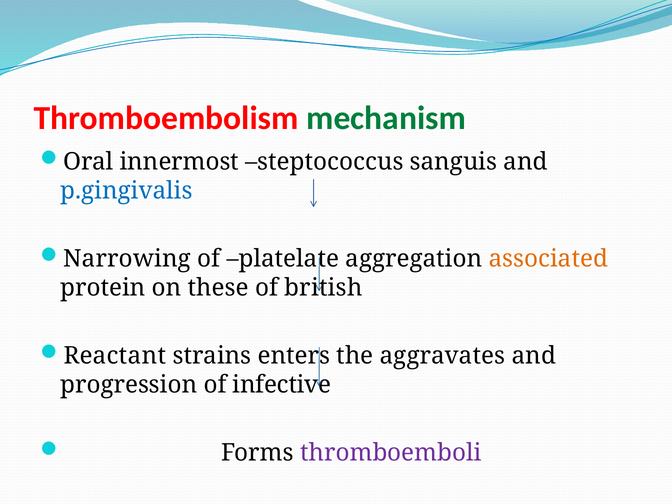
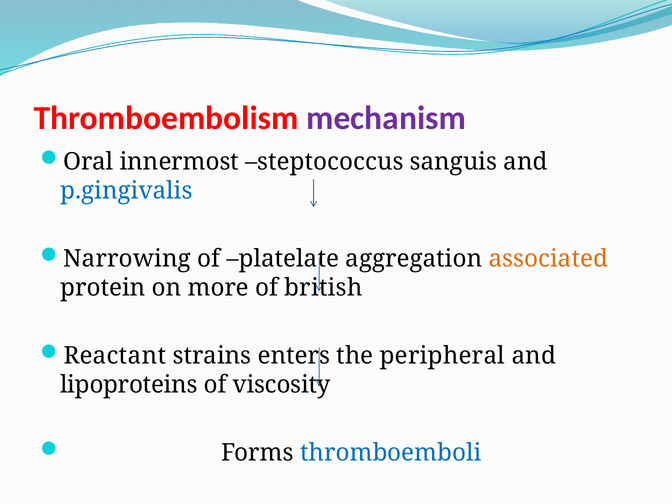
mechanism colour: green -> purple (386, 118)
these: these -> more (218, 288)
aggravates: aggravates -> peripheral (442, 356)
progression: progression -> lipoproteins (129, 385)
infective: infective -> viscosity (282, 385)
thromboemboli colour: purple -> blue (391, 453)
